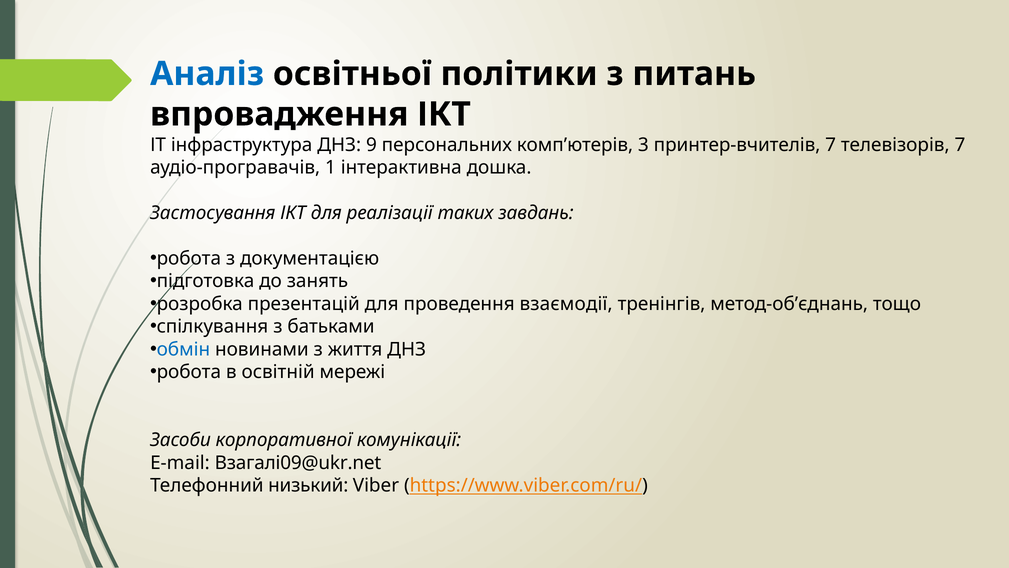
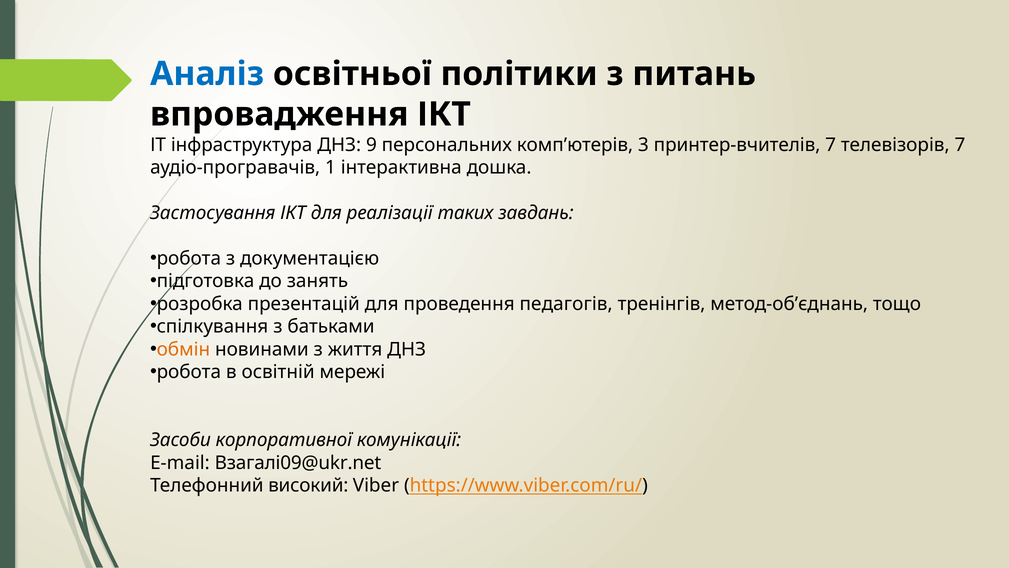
взаємодії: взаємодії -> педагогів (566, 304)
обмін colour: blue -> orange (183, 349)
низький: низький -> високий (308, 485)
